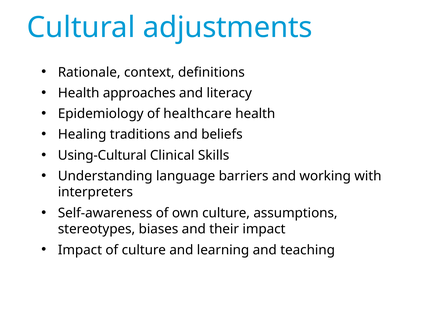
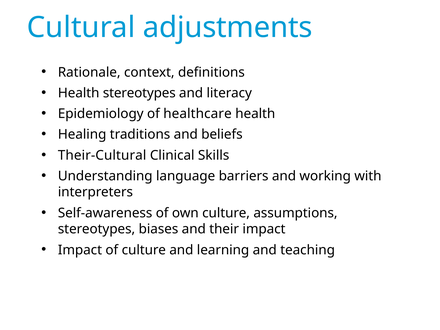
Health approaches: approaches -> stereotypes (139, 93)
Using-Cultural: Using-Cultural -> Their-Cultural (102, 155)
